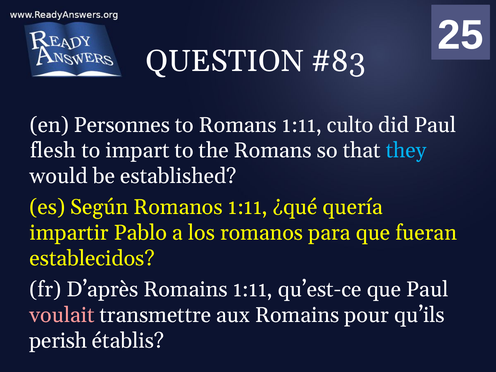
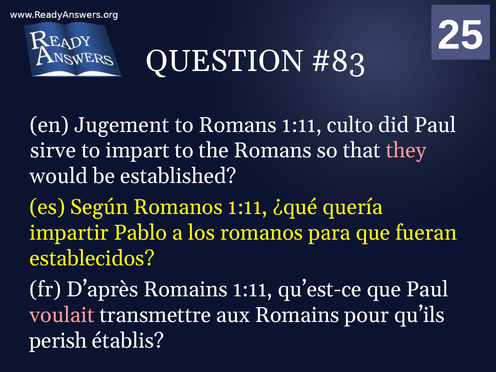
Personnes: Personnes -> Jugement (122, 125)
flesh: flesh -> sirve (53, 151)
they colour: light blue -> pink (406, 151)
